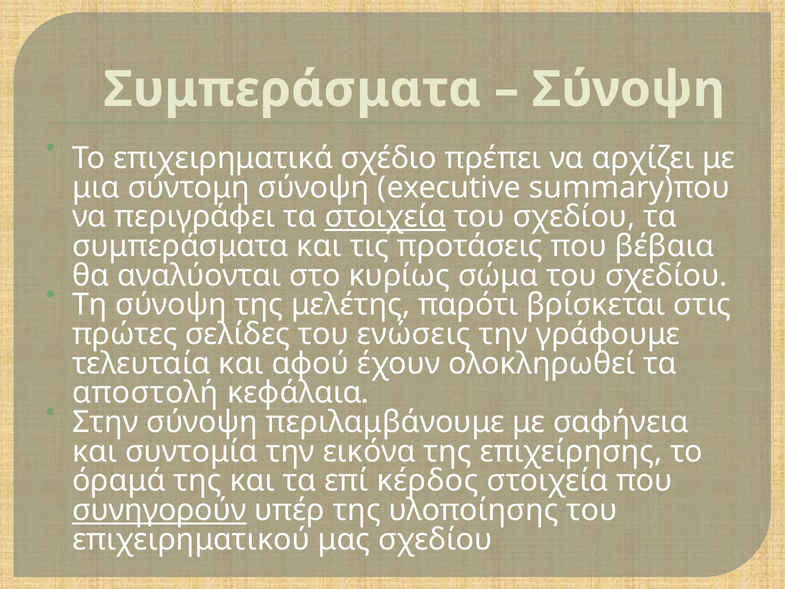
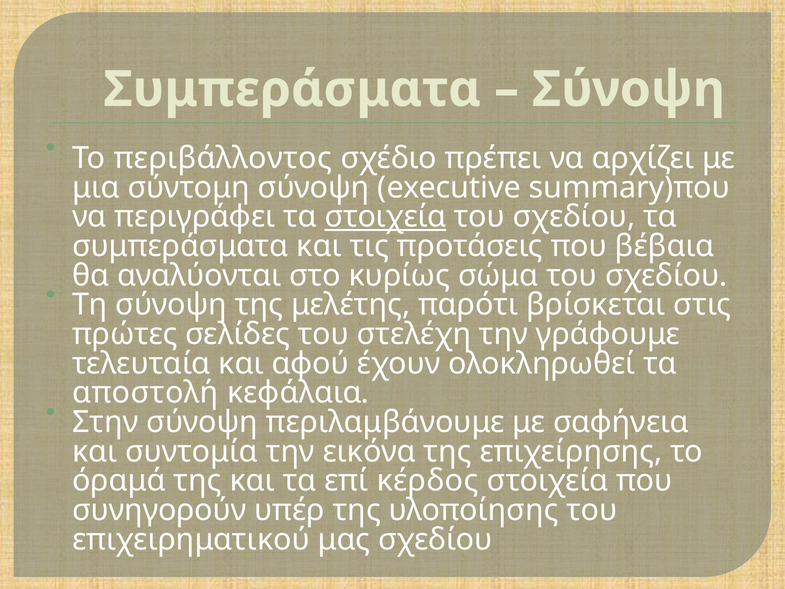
επιχειρηματικά: επιχειρηματικά -> περιβάλλοντος (223, 158)
ενώσεις: ενώσεις -> στελέχη (414, 334)
συνηγορούν underline: present -> none (159, 510)
